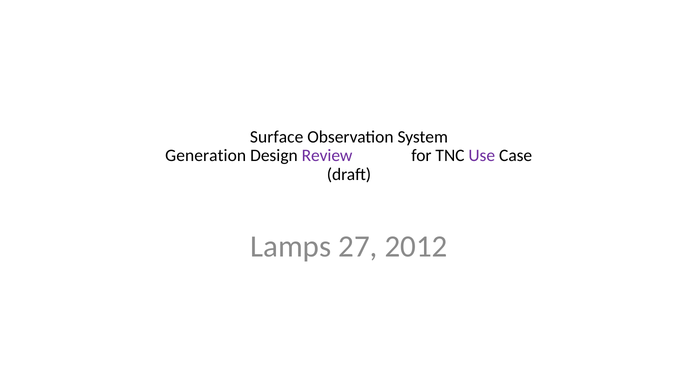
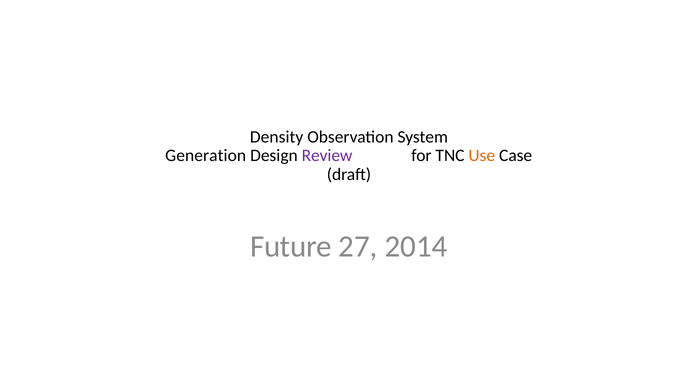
Surface: Surface -> Density (277, 137)
Use colour: purple -> orange (482, 156)
Lamps: Lamps -> Future (291, 247)
2012: 2012 -> 2014 (416, 247)
